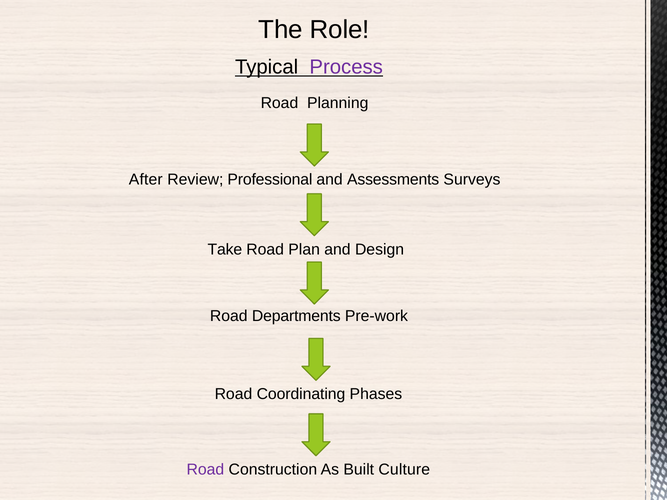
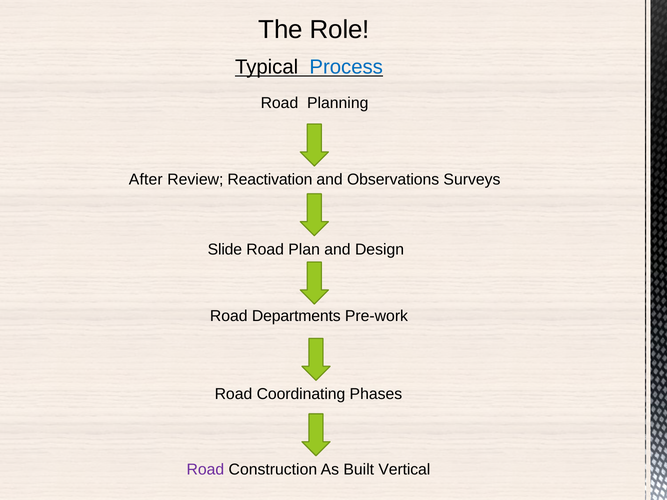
Process colour: purple -> blue (346, 67)
Professional: Professional -> Reactivation (270, 180)
Assessments: Assessments -> Observations (393, 180)
Take: Take -> Slide (225, 249)
Culture: Culture -> Vertical (404, 470)
